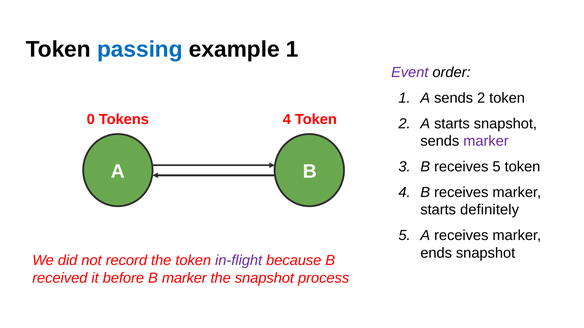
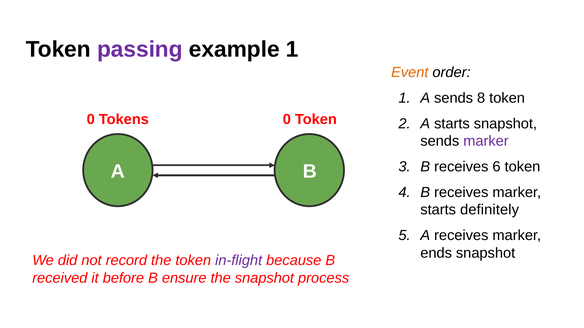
passing colour: blue -> purple (140, 49)
Event colour: purple -> orange (410, 73)
sends 2: 2 -> 8 (481, 98)
Tokens 4: 4 -> 0 (287, 120)
receives 5: 5 -> 6 (497, 167)
B marker: marker -> ensure (184, 278)
